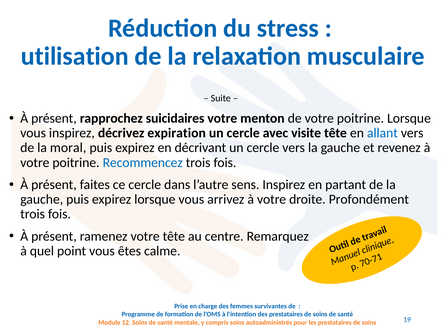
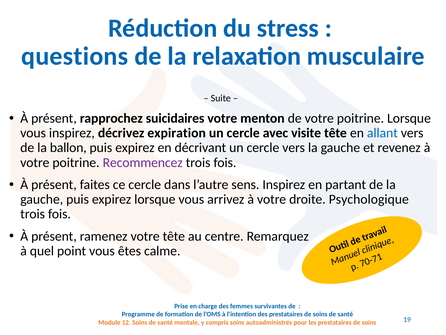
utilisation: utilisation -> questions (75, 56)
moral: moral -> ballon (68, 148)
Recommencez colour: blue -> purple (143, 162)
Profondément: Profondément -> Psychologique (369, 199)
